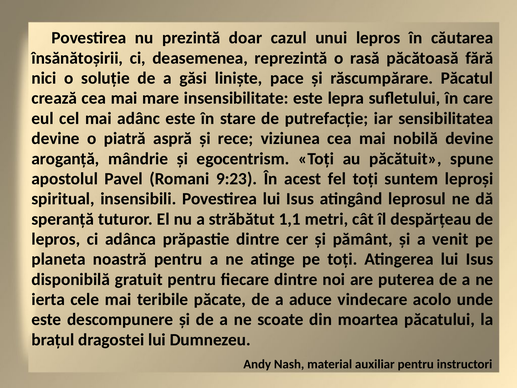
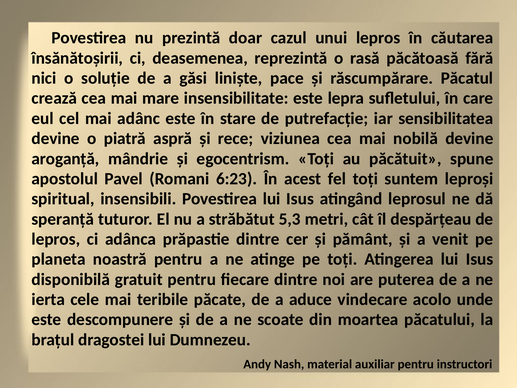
9:23: 9:23 -> 6:23 (237, 179)
1,1: 1,1 -> 5,3 (290, 219)
